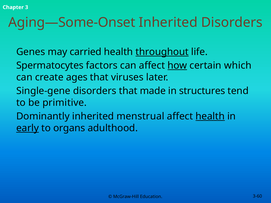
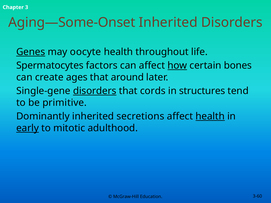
Genes underline: none -> present (31, 52)
carried: carried -> oocyte (86, 52)
throughout underline: present -> none (162, 52)
which: which -> bones (238, 66)
viruses: viruses -> around (127, 77)
disorders underline: none -> present (95, 91)
made: made -> cords (153, 91)
menstrual: menstrual -> secretions (140, 116)
organs: organs -> mitotic (69, 128)
